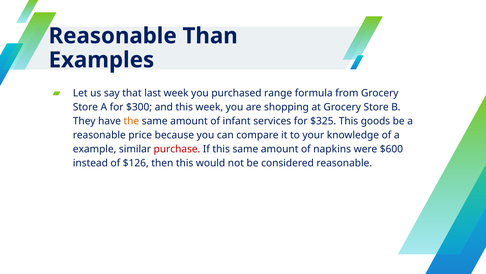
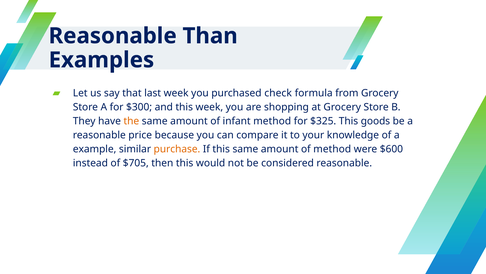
range: range -> check (278, 93)
infant services: services -> method (272, 121)
purchase colour: red -> orange (177, 149)
of napkins: napkins -> method (332, 149)
$126: $126 -> $705 (136, 163)
